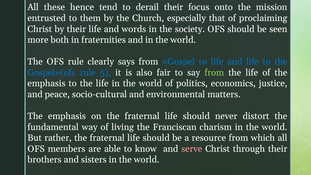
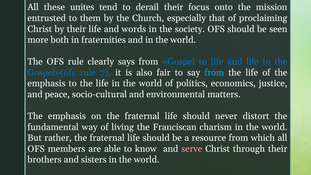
hence: hence -> unites (82, 7)
5: 5 -> 7 (105, 73)
from colour: light green -> light blue (214, 73)
